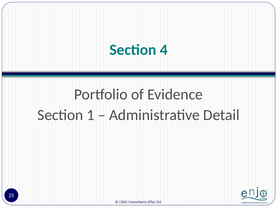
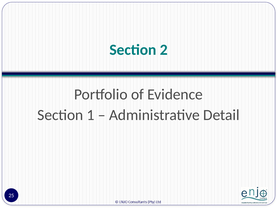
4: 4 -> 2 (164, 50)
